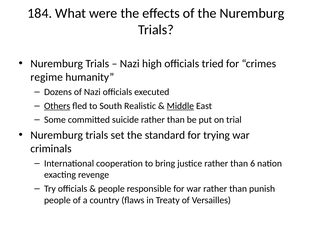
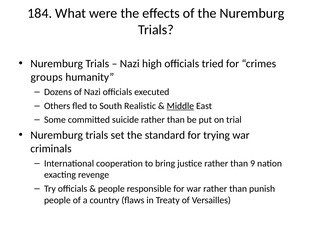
regime: regime -> groups (47, 77)
Others underline: present -> none (57, 106)
6: 6 -> 9 (253, 163)
